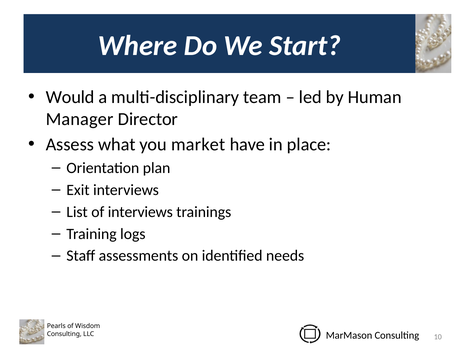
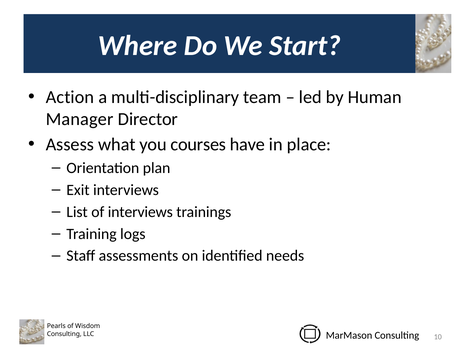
Would: Would -> Action (70, 97)
market: market -> courses (198, 144)
